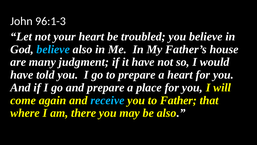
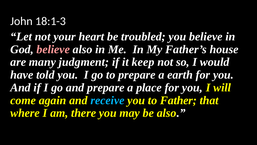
96:1-3: 96:1-3 -> 18:1-3 (51, 21)
believe colour: light blue -> pink (53, 49)
it have: have -> keep (143, 62)
a heart: heart -> earth (180, 75)
